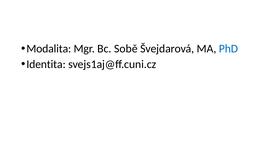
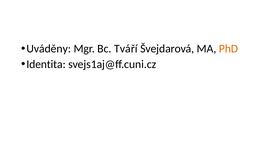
Modalita: Modalita -> Uváděny (49, 49)
Sobě: Sobě -> Tváří (126, 49)
PhD colour: blue -> orange (229, 49)
